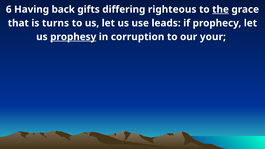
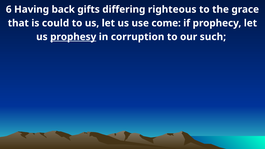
the underline: present -> none (221, 9)
turns: turns -> could (56, 23)
leads: leads -> come (166, 23)
your: your -> such (213, 37)
